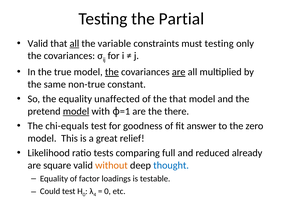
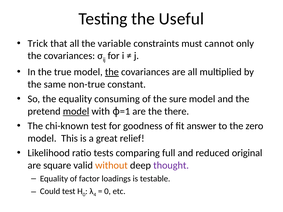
Partial: Partial -> Useful (181, 19)
Valid: Valid -> Trick (38, 44)
all underline: present -> none (74, 44)
must testing: testing -> cannot (219, 44)
are underline: present -> none (179, 72)
unaffected: unaffected -> consuming (117, 99)
the that: that -> sure (178, 99)
chi-equals: chi-equals -> chi-known (67, 126)
already: already -> original (247, 153)
thought colour: blue -> purple (171, 165)
